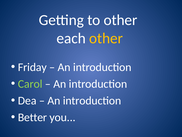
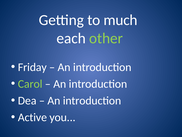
to other: other -> much (121, 20)
other colour: yellow -> light green (106, 38)
Better: Better -> Active (32, 117)
